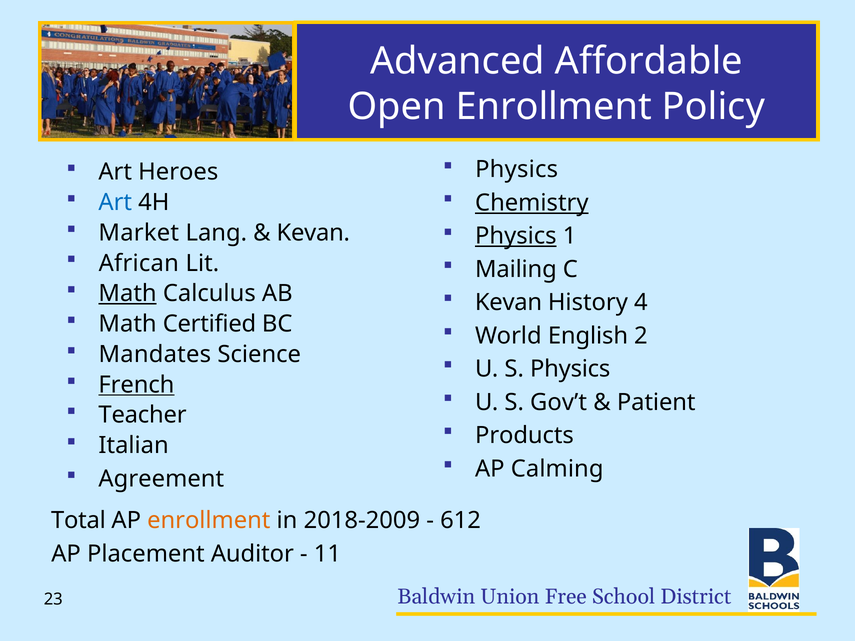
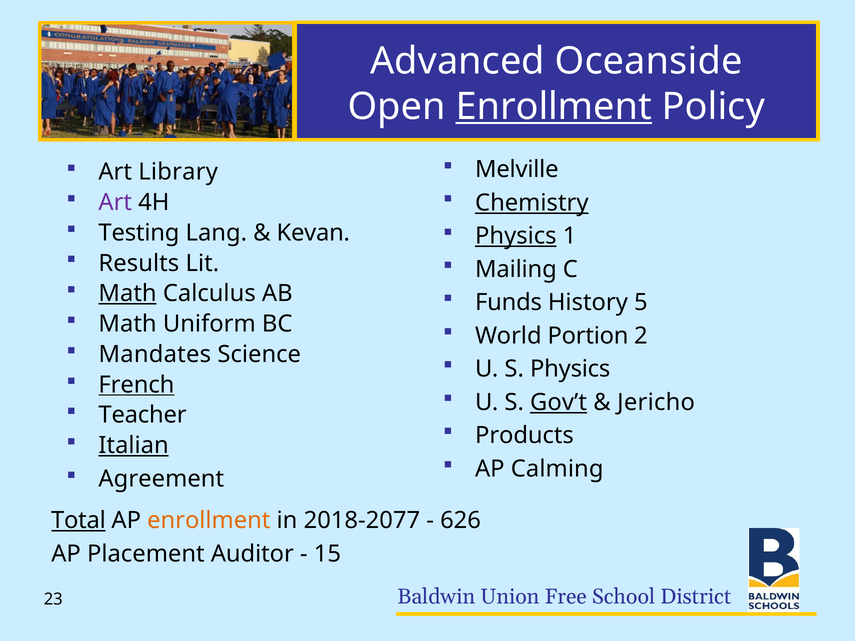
Affordable: Affordable -> Oceanside (649, 61)
Enrollment underline: none -> present (554, 107)
Physics: Physics -> Melville (517, 170)
Heroes: Heroes -> Library (178, 172)
Art colour: blue -> purple (115, 203)
Market: Market -> Testing (139, 233)
African: African -> Results (139, 263)
Kevan: Kevan -> Funds (509, 303)
4: 4 -> 5 (641, 303)
Certified: Certified -> Uniform (209, 324)
English: English -> Portion (588, 336)
Gov’t underline: none -> present (559, 403)
Patient: Patient -> Jericho (656, 403)
Italian underline: none -> present (134, 446)
Total underline: none -> present (78, 521)
2018-2009: 2018-2009 -> 2018-2077 (362, 521)
612: 612 -> 626 (461, 521)
11: 11 -> 15 (327, 554)
